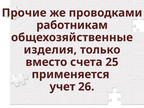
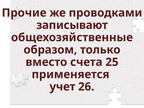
работникам: работникам -> записывают (72, 25)
изделия: изделия -> образом (50, 50)
